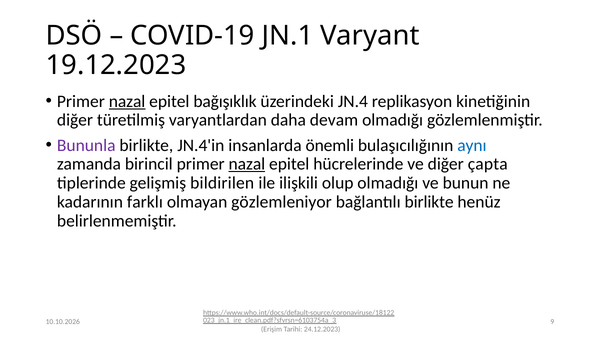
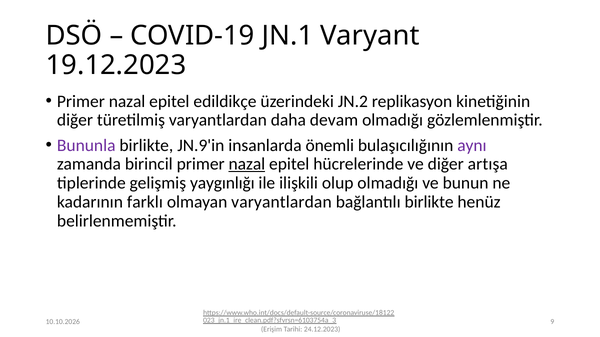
nazal underline: present -> none (127, 101)
bağışıklık: bağışıklık -> edildikçe (225, 101)
JN.4: JN.4 -> JN.2 (353, 101)
JN.4'in: JN.4'in -> JN.9'in (201, 146)
aynı colour: blue -> purple (472, 146)
çapta: çapta -> artışa (488, 164)
bildirilen: bildirilen -> yaygınlığı (222, 183)
olmayan gözlemleniyor: gözlemleniyor -> varyantlardan (281, 202)
